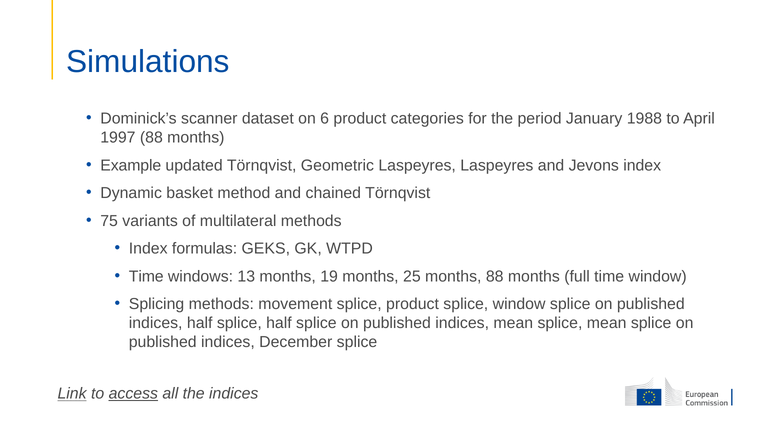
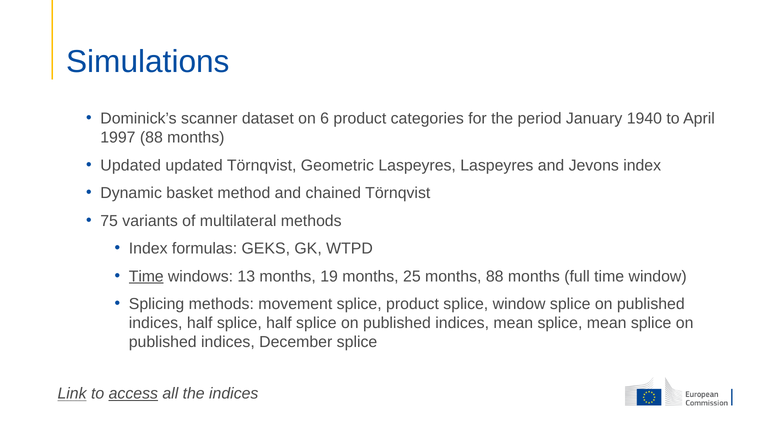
1988: 1988 -> 1940 (644, 118)
Example: Example -> Updated (131, 165)
Time underline: none -> present (146, 276)
